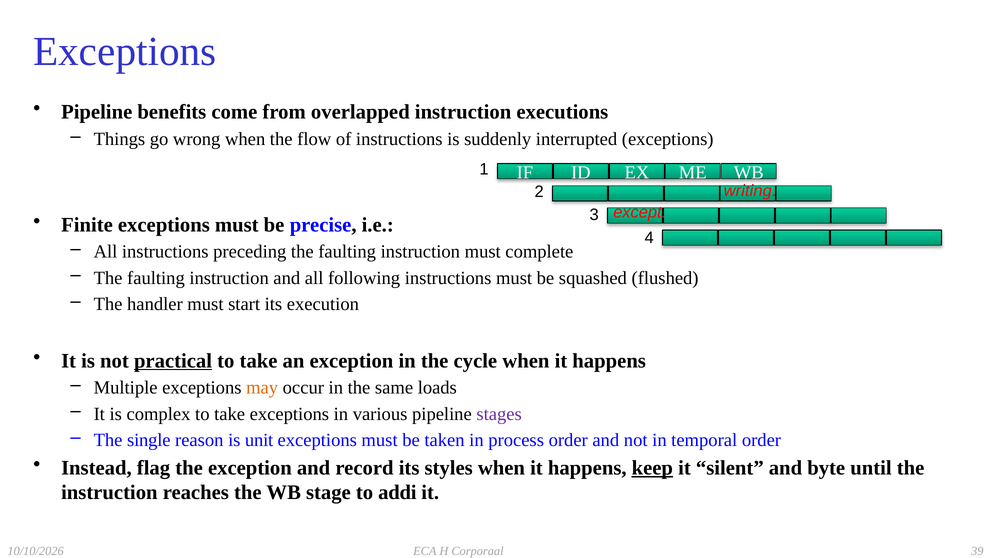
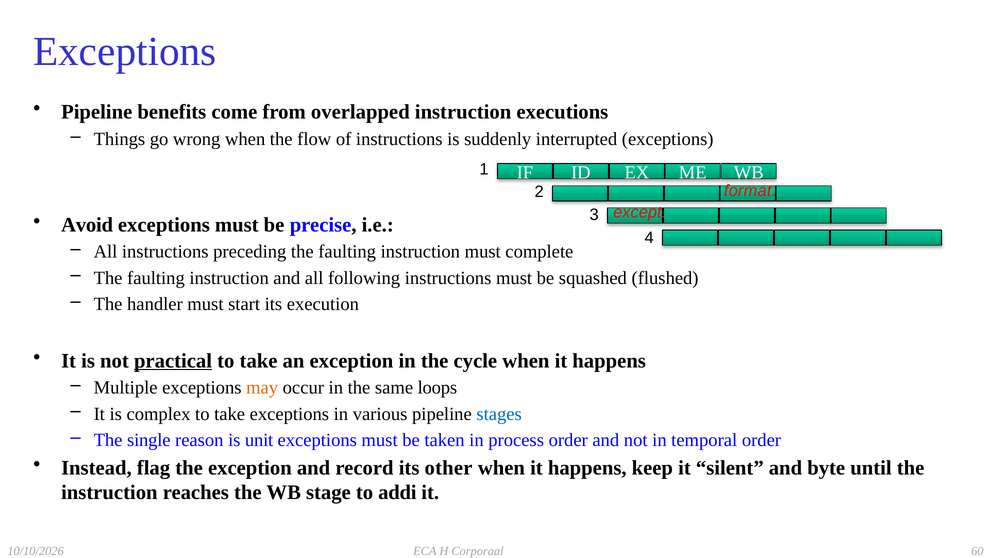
writing: writing -> format (750, 191)
Finite: Finite -> Avoid (87, 224)
loads: loads -> loops (437, 387)
stages colour: purple -> blue (499, 413)
styles: styles -> other (449, 467)
keep underline: present -> none (652, 467)
39: 39 -> 60 (977, 551)
